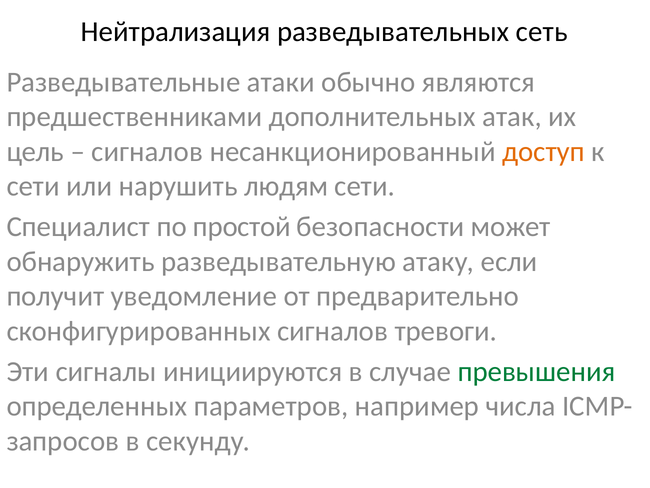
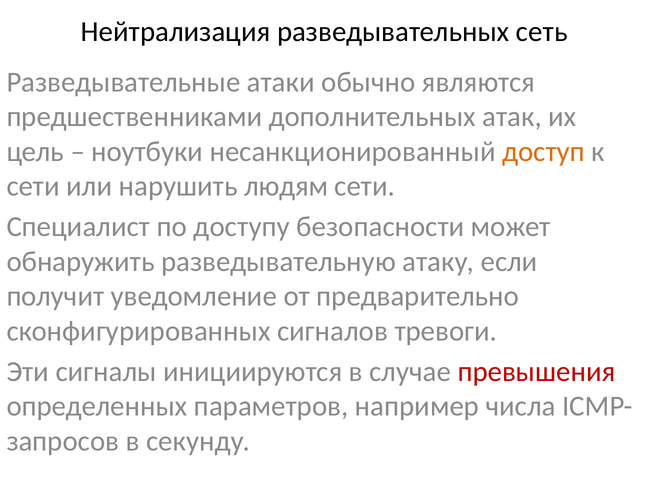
сигналов: сигналов -> ноутбуки (147, 152)
простой: простой -> доступу (242, 227)
превышения colour: green -> red (536, 371)
